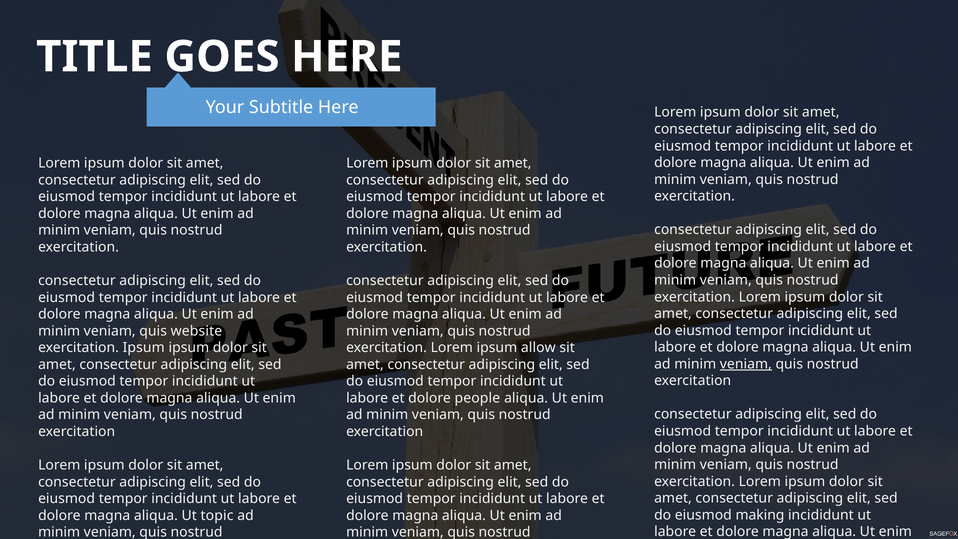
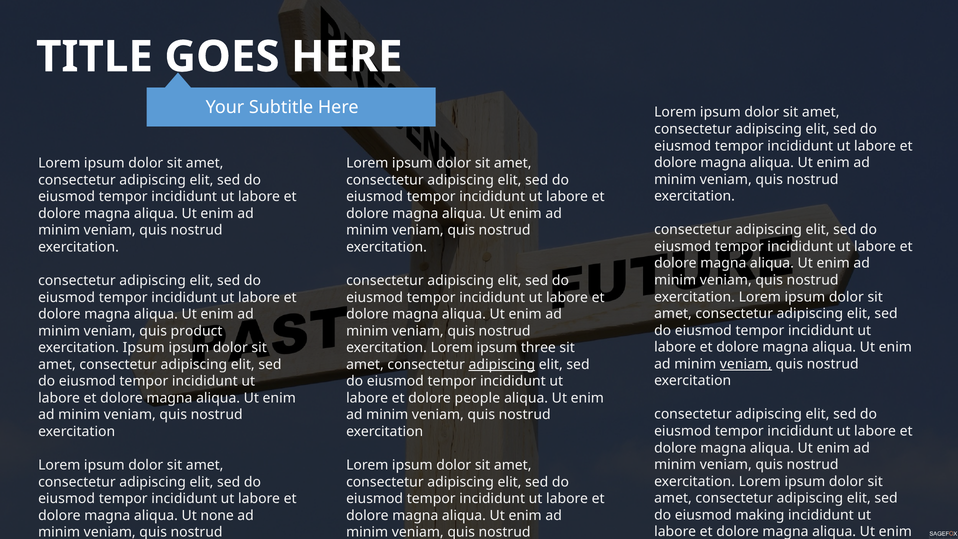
website: website -> product (197, 331)
allow: allow -> three (538, 348)
adipiscing underline: none -> present (502, 364)
topic: topic -> none (217, 515)
